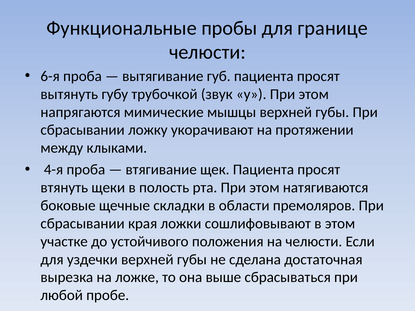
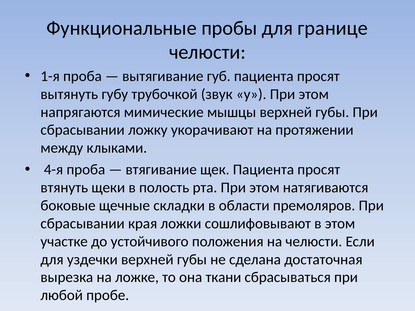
6-я: 6-я -> 1-я (50, 76)
выше: выше -> ткани (223, 278)
